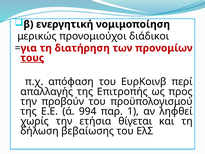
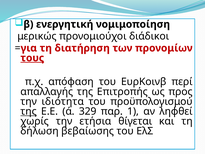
προβούν: προβούν -> ιδιότητα (63, 101)
της underline: none -> present (29, 111)
994: 994 -> 329 (88, 111)
